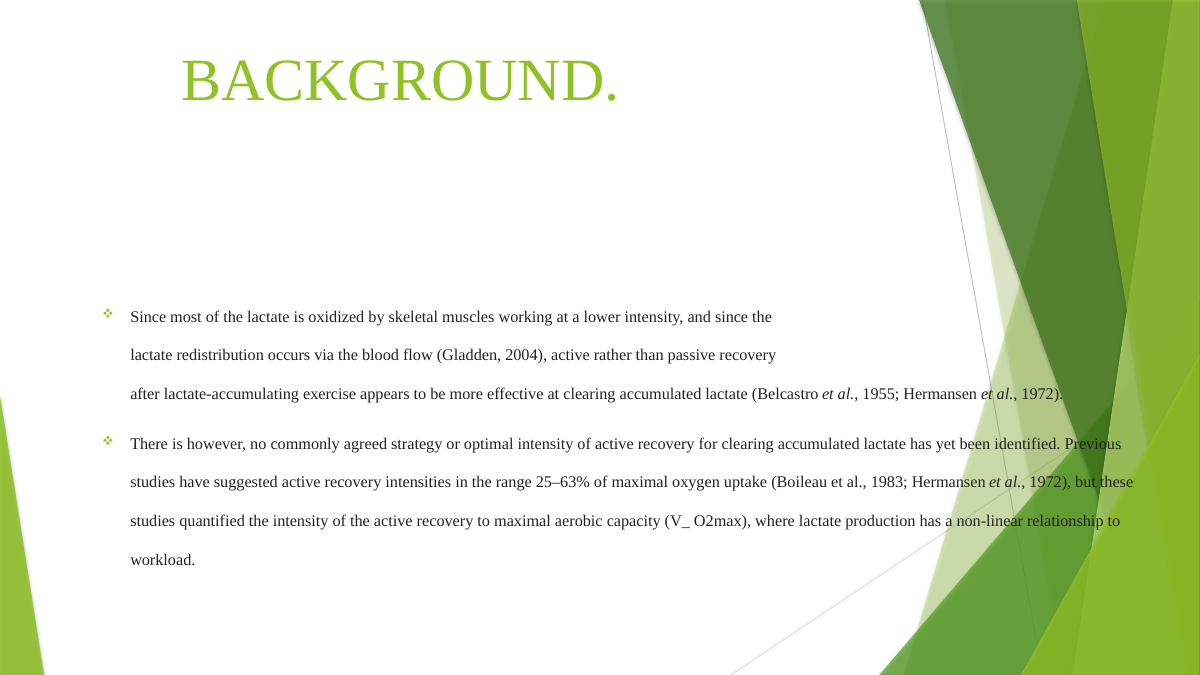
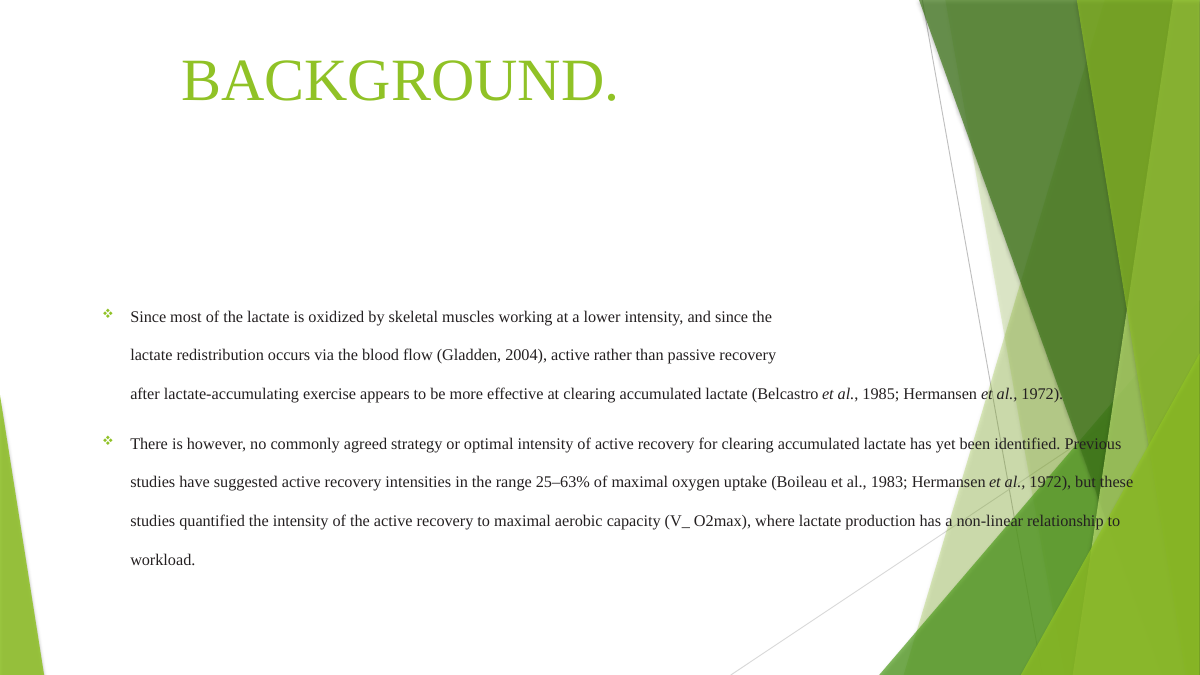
1955: 1955 -> 1985 (881, 394)
